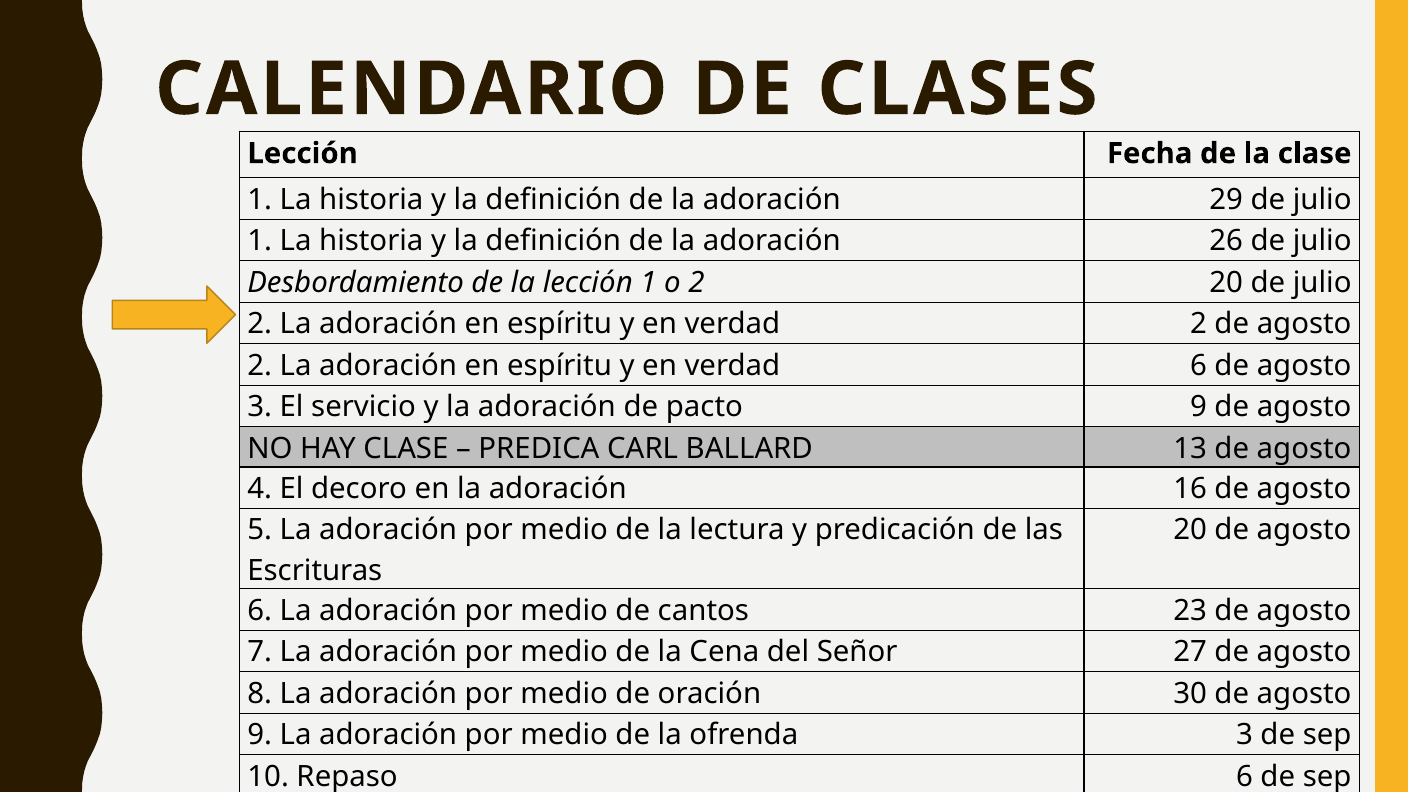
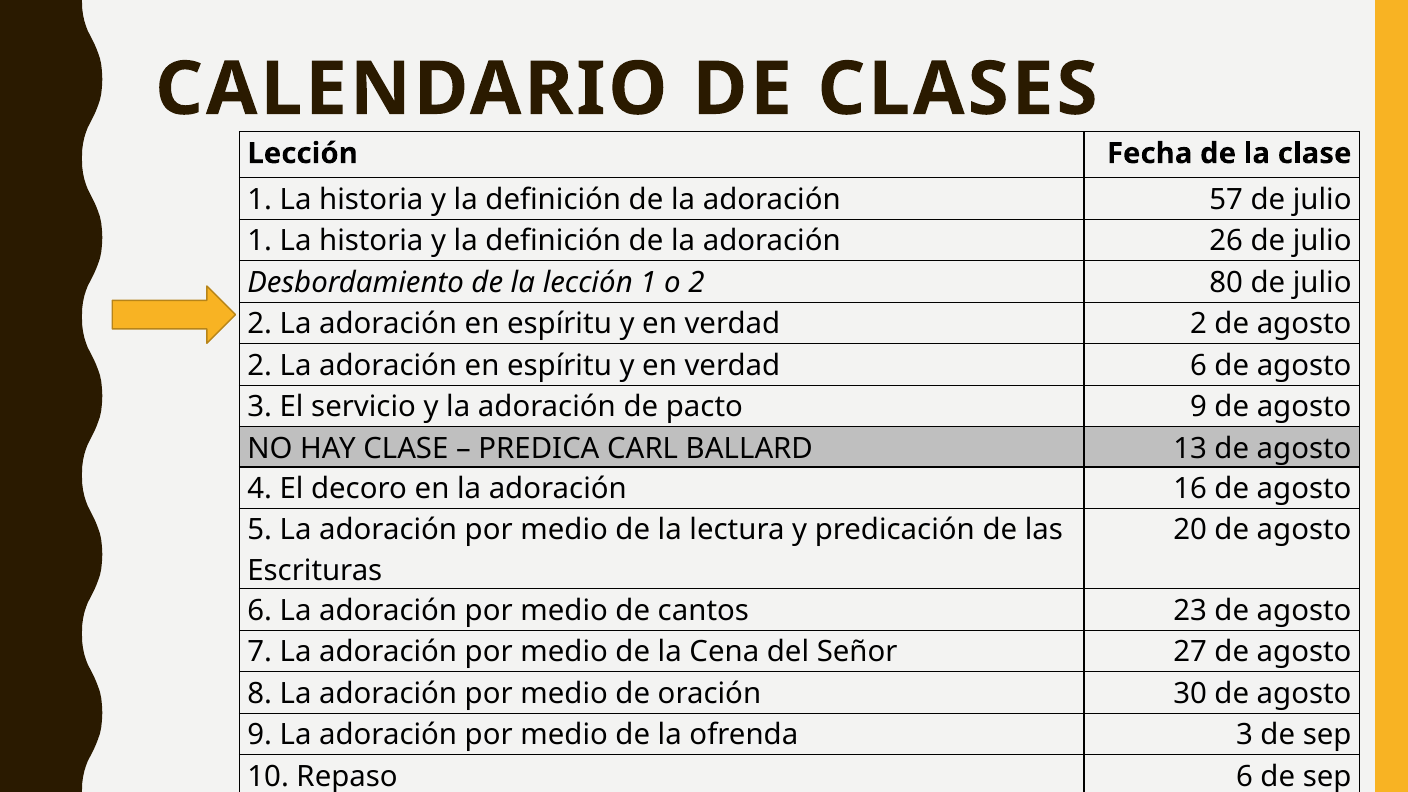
29: 29 -> 57 (1226, 200)
2 20: 20 -> 80 (1226, 283)
